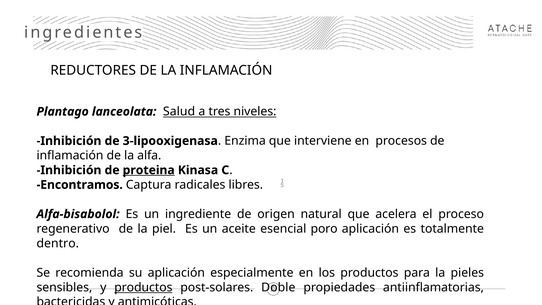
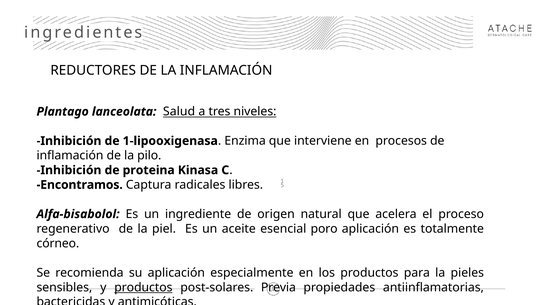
3-lipooxigenasa: 3-lipooxigenasa -> 1-lipooxigenasa (170, 141)
alfa: alfa -> pilo (149, 155)
proteina underline: present -> none (149, 170)
dentro: dentro -> córneo (58, 243)
Doble: Doble -> Previa (278, 287)
